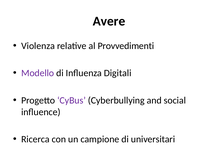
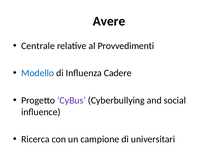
Violenza: Violenza -> Centrale (38, 46)
Modello colour: purple -> blue (38, 73)
Digitali: Digitali -> Cadere (118, 73)
